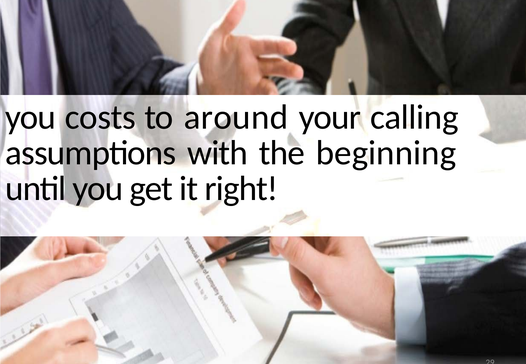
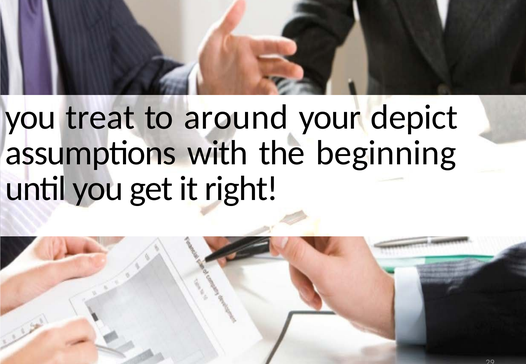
costs: costs -> treat (100, 117)
calling: calling -> depict (414, 117)
